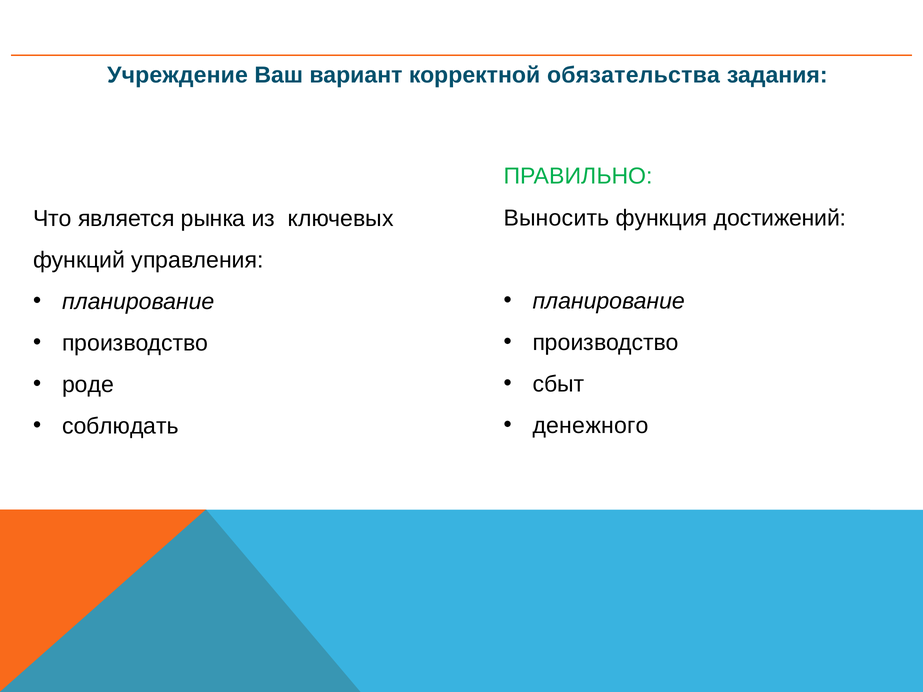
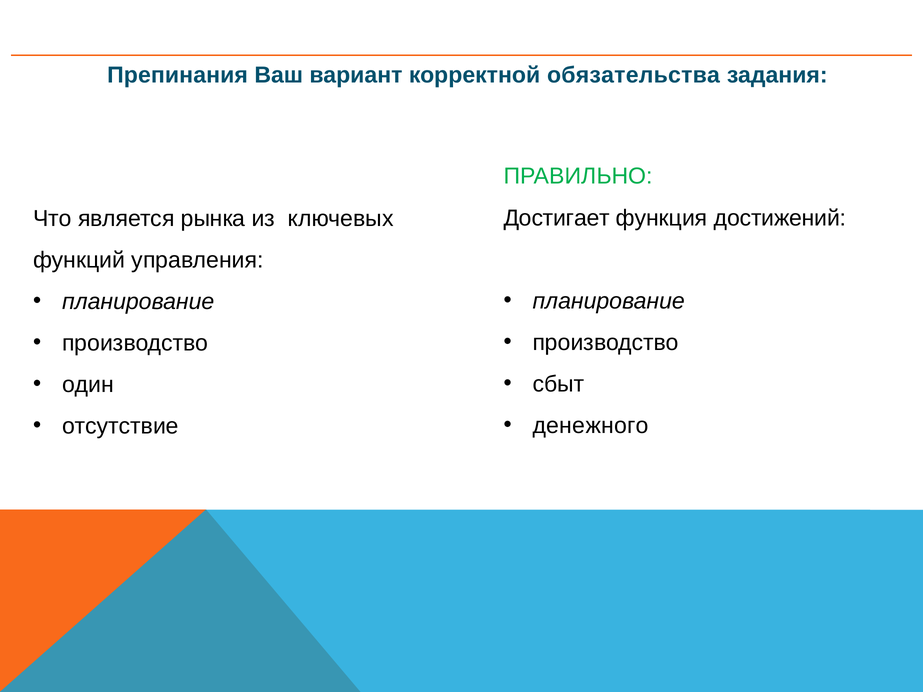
Учреждение: Учреждение -> Препинания (178, 75)
Выносить: Выносить -> Достигает (557, 218)
роде: роде -> один (88, 385)
соблюдать: соблюдать -> отсутствие (120, 426)
